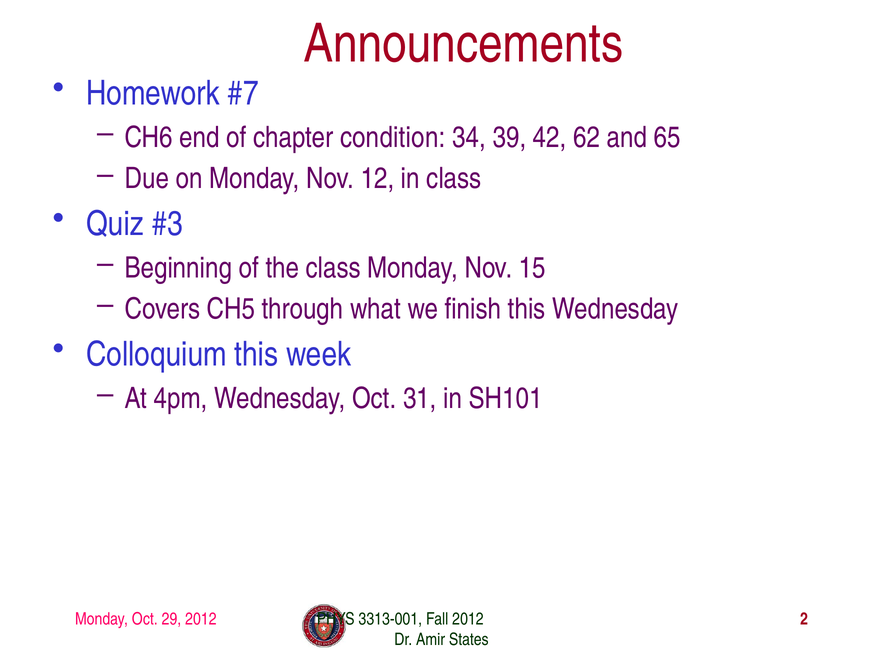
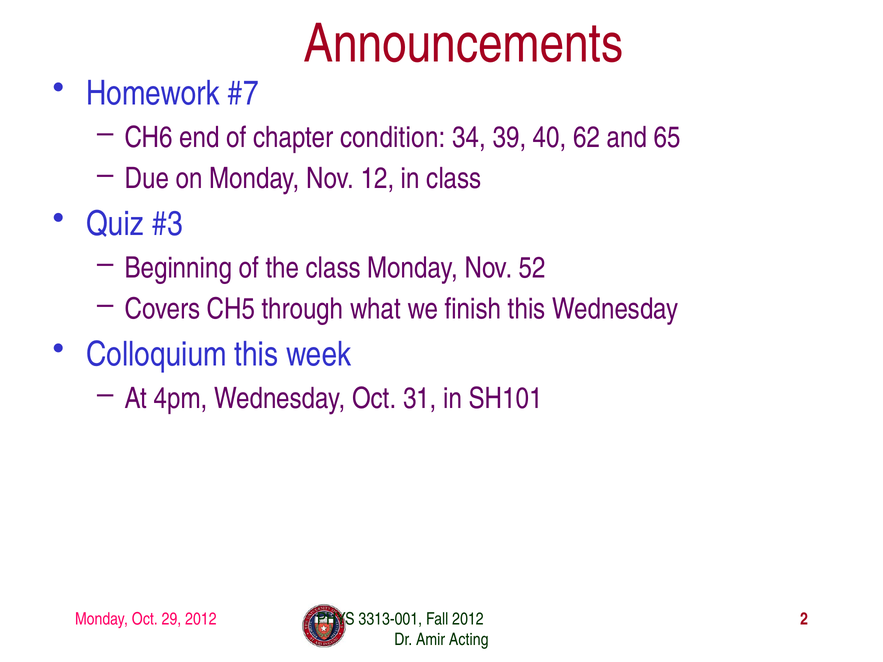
42: 42 -> 40 (550, 137)
15: 15 -> 52 (532, 268)
States: States -> Acting (469, 640)
